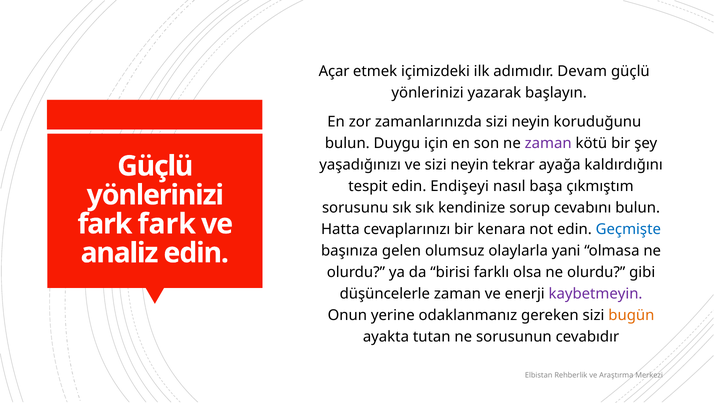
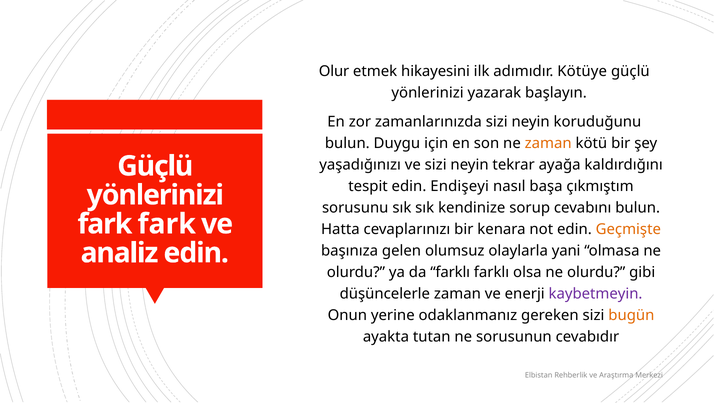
Açar: Açar -> Olur (334, 71)
içimizdeki: içimizdeki -> hikayesini (436, 71)
Devam: Devam -> Kötüye (582, 71)
zaman colour: purple -> orange (548, 143)
Geçmişte colour: blue -> orange (628, 229)
da birisi: birisi -> farklı (450, 272)
